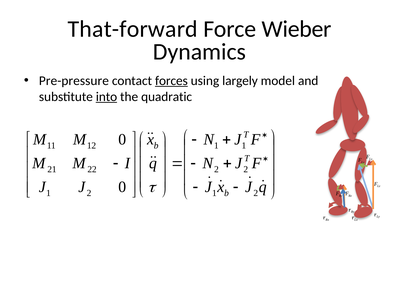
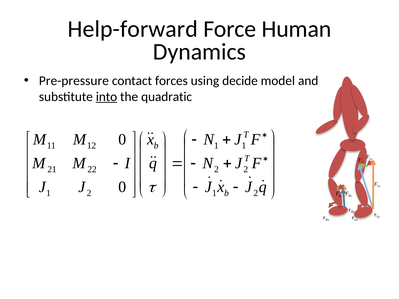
That-forward: That-forward -> Help-forward (133, 29)
Wieber: Wieber -> Human (297, 29)
forces underline: present -> none (171, 81)
largely: largely -> decide (240, 81)
